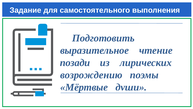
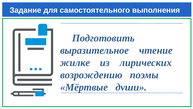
позади: позади -> жилке (75, 62)
